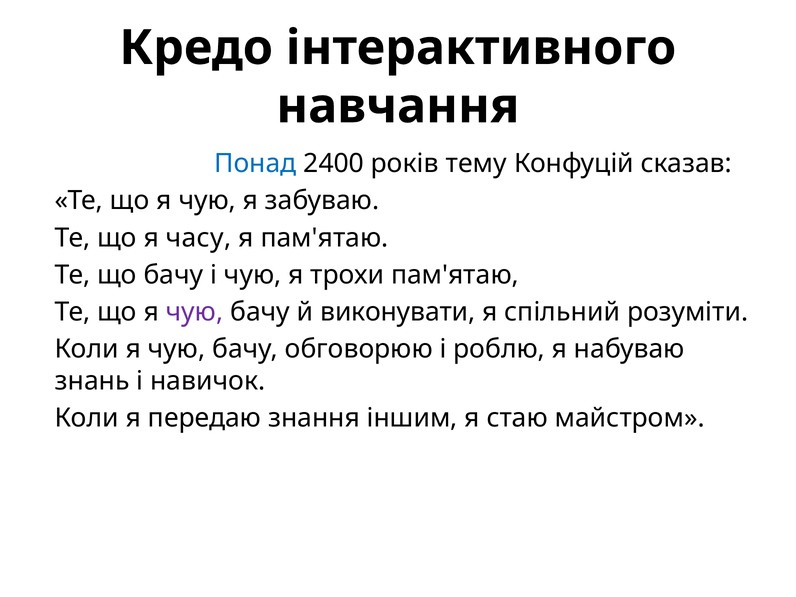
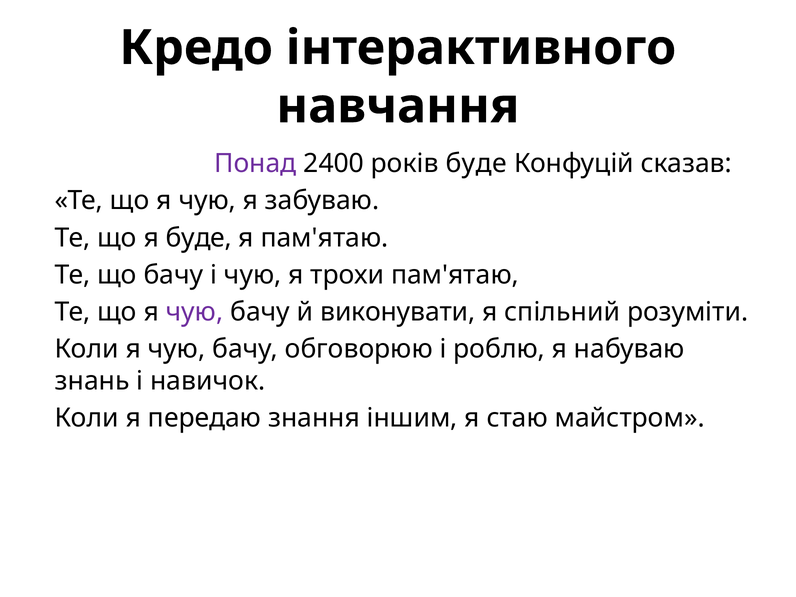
Понад colour: blue -> purple (255, 164)
років тему: тему -> буде (476, 164)
я часу: часу -> буде (199, 238)
